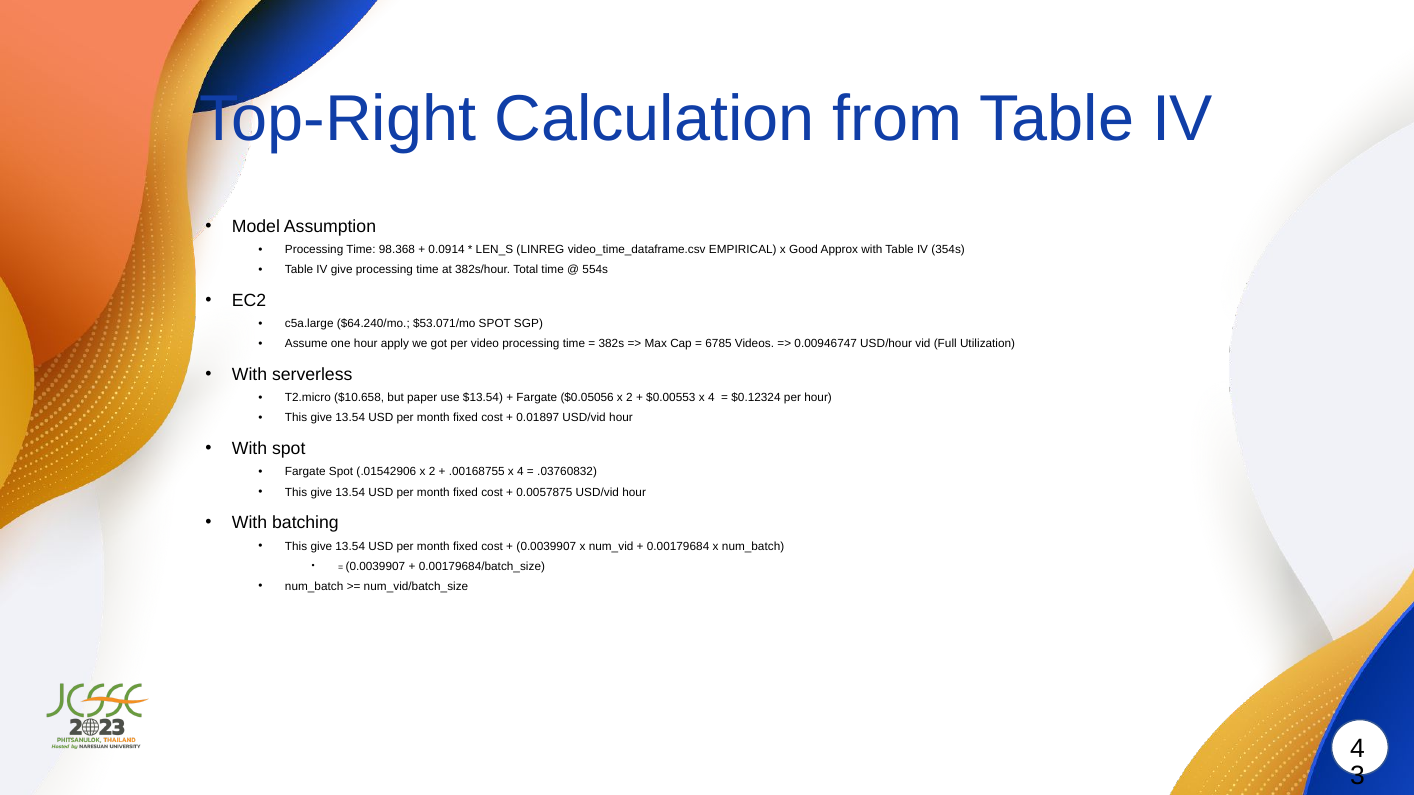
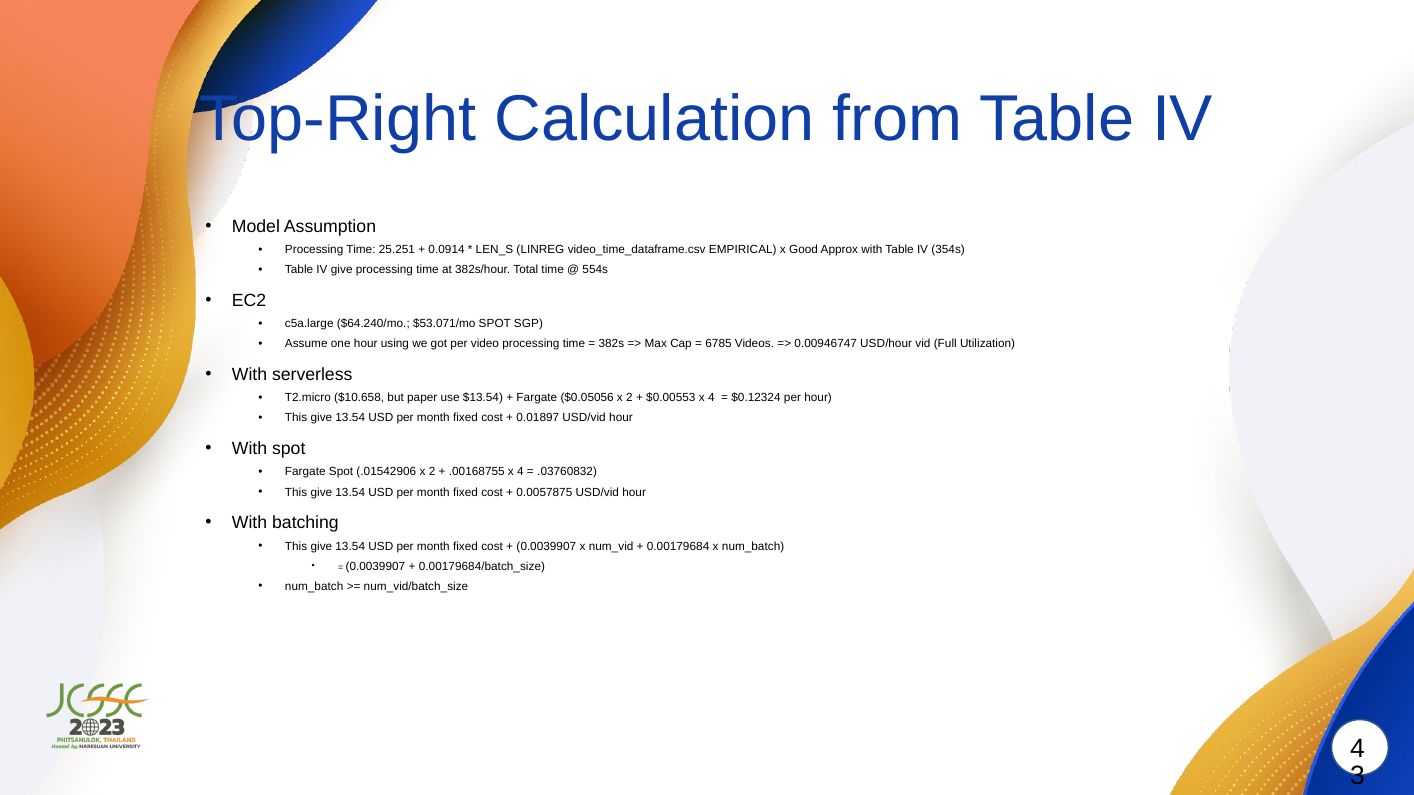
98.368: 98.368 -> 25.251 (397, 250)
apply: apply -> using (395, 344)
